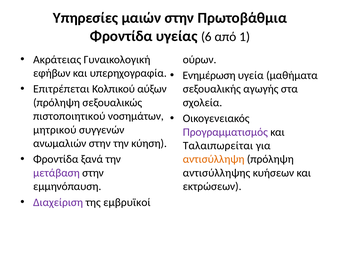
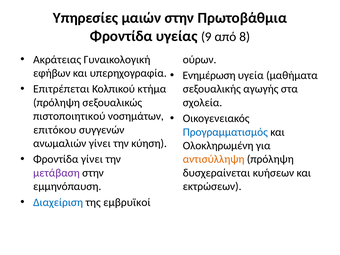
6: 6 -> 9 (206, 37)
1: 1 -> 8 (245, 37)
αύξων: αύξων -> κτήμα (152, 89)
μητρικού: μητρικού -> επιτόκου (55, 130)
Προγραμματισμός colour: purple -> blue (225, 132)
ανωμαλιών στην: στην -> γίνει (100, 143)
Ταλαιπωρείται: Ταλαιπωρείται -> Ολοκληρωμένη (218, 146)
Φροντίδα ξανά: ξανά -> γίνει (92, 159)
αντισύλληψης: αντισύλληψης -> δυσχεραίνεται (217, 173)
Διαχείριση colour: purple -> blue (58, 202)
